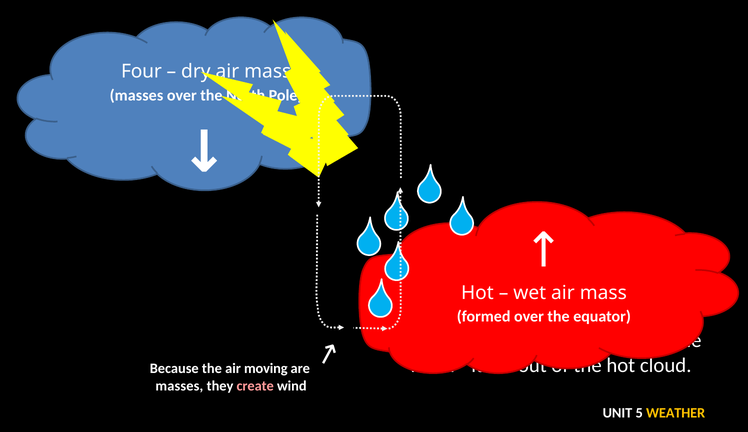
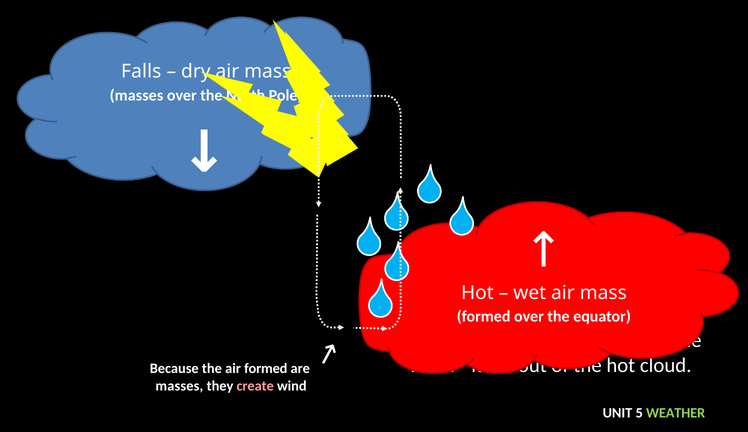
Four: Four -> Falls (141, 72)
air moving: moving -> formed (266, 368)
WEATHER colour: yellow -> light green (676, 412)
